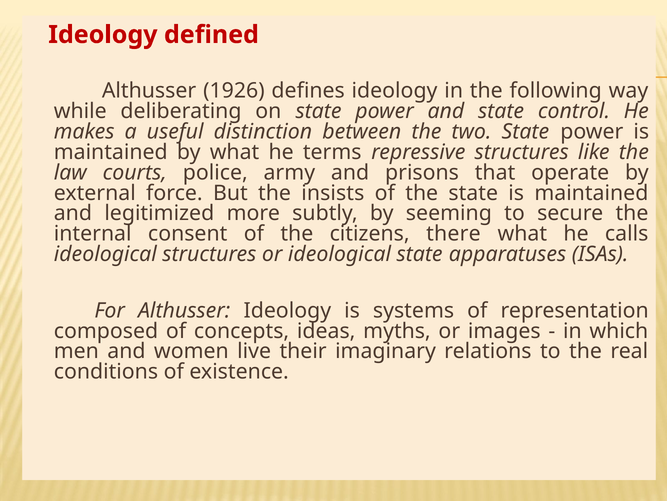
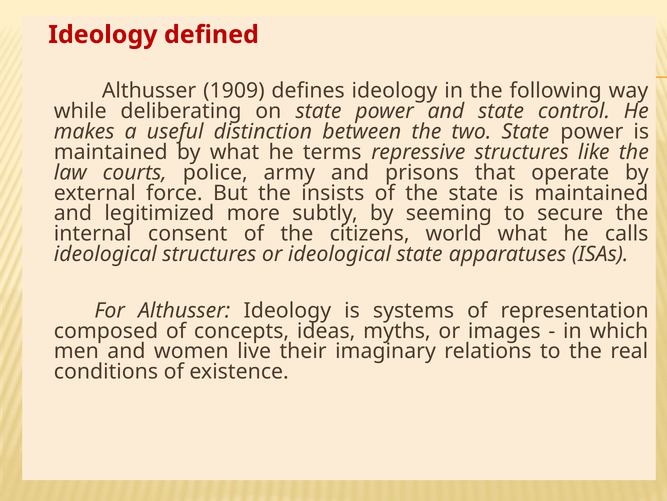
1926: 1926 -> 1909 (234, 91)
there: there -> world (454, 234)
